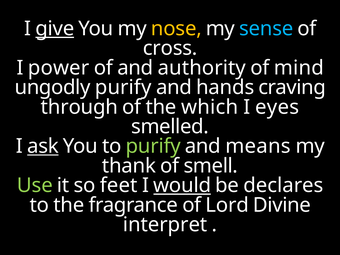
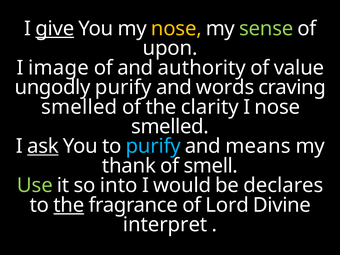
sense colour: light blue -> light green (266, 29)
cross: cross -> upon (170, 48)
power: power -> image (59, 68)
mind: mind -> value (299, 68)
hands: hands -> words (225, 87)
through: through -> smelled (79, 107)
which: which -> clarity (210, 107)
I eyes: eyes -> nose (277, 107)
purify colour: light green -> light blue (153, 146)
feet: feet -> into (119, 185)
would underline: present -> none (182, 185)
the underline: none -> present (69, 205)
